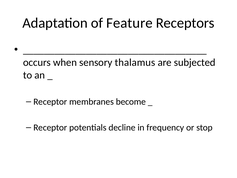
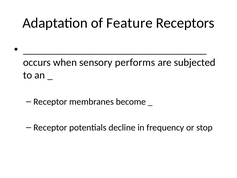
thalamus: thalamus -> performs (135, 62)
